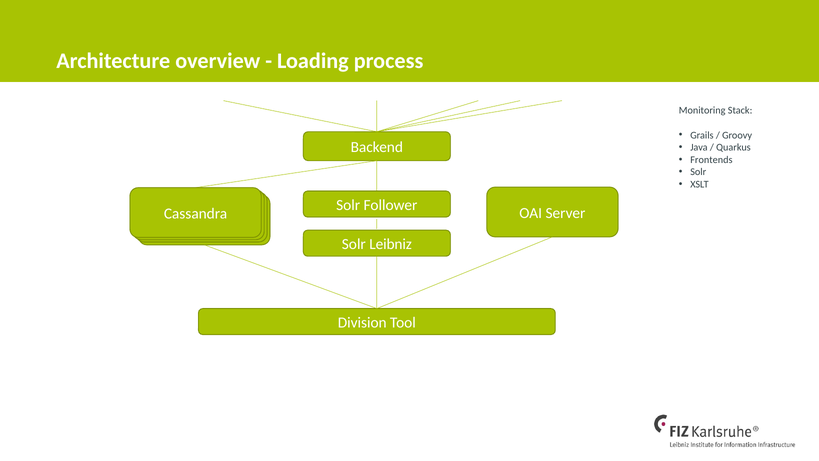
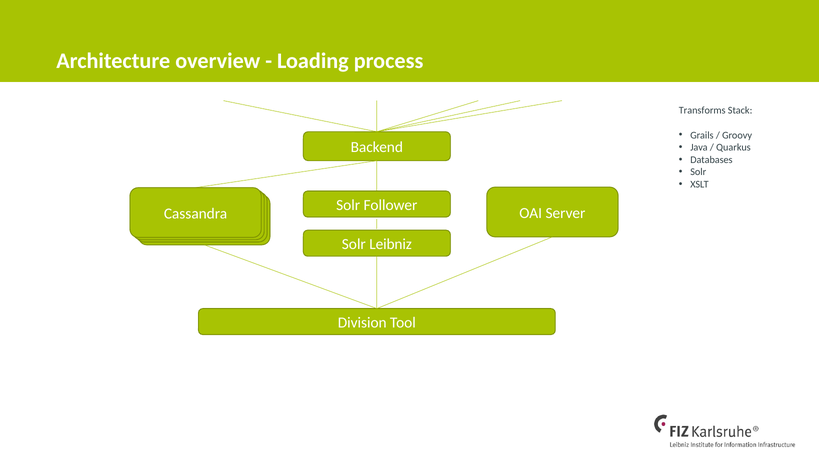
Monitoring: Monitoring -> Transforms (702, 110)
Frontends: Frontends -> Databases (711, 160)
